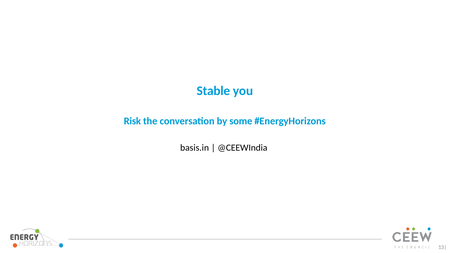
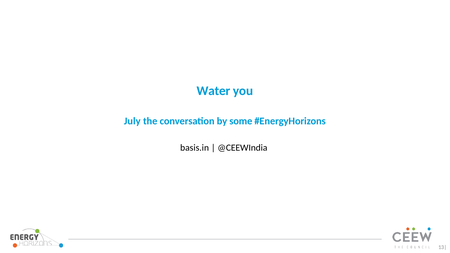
Stable: Stable -> Water (213, 91)
Risk: Risk -> July (132, 121)
